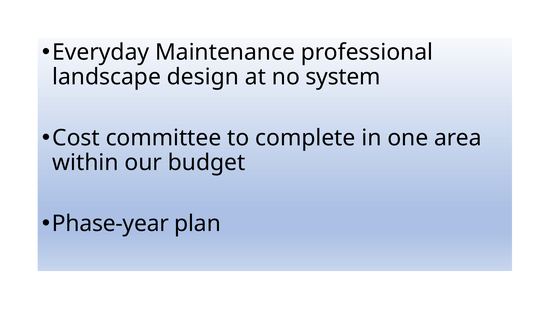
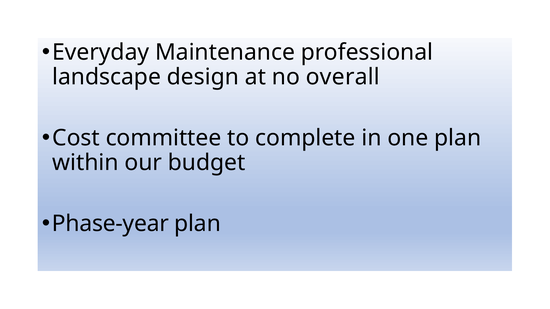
system: system -> overall (343, 77)
one area: area -> plan (458, 138)
